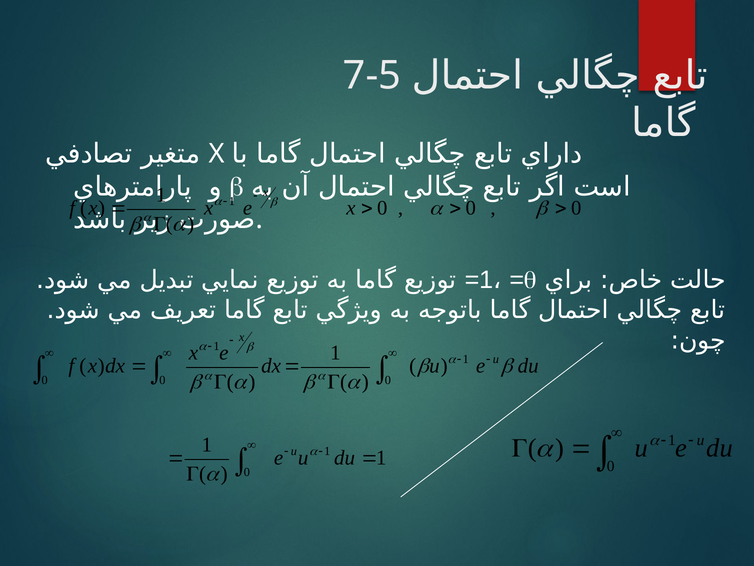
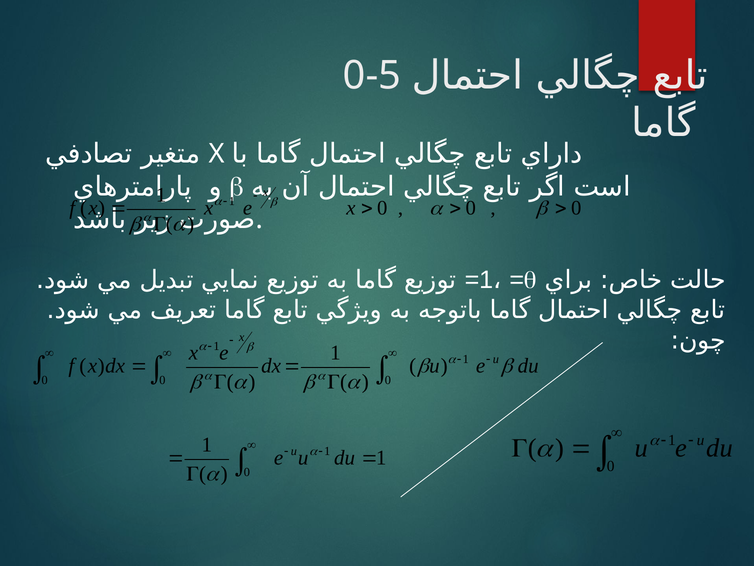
7-5: 7-5 -> 0-5 (372, 75)
